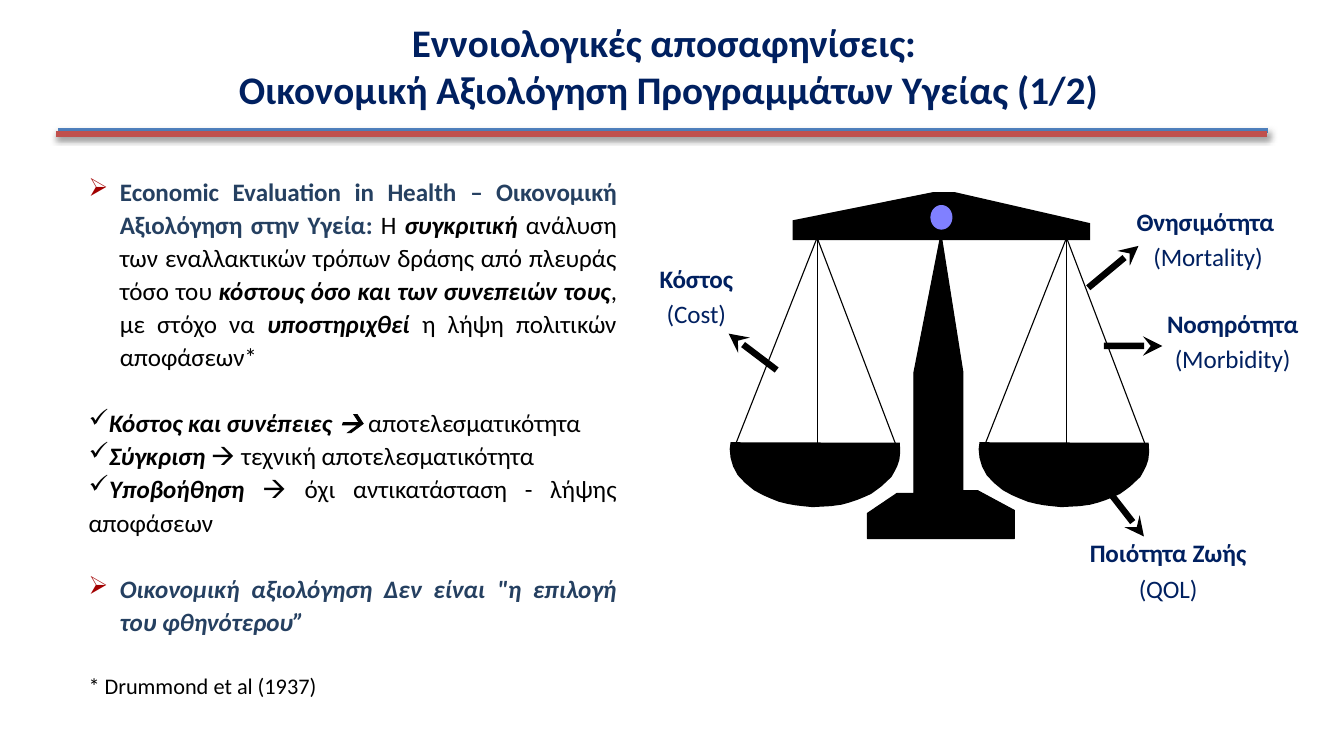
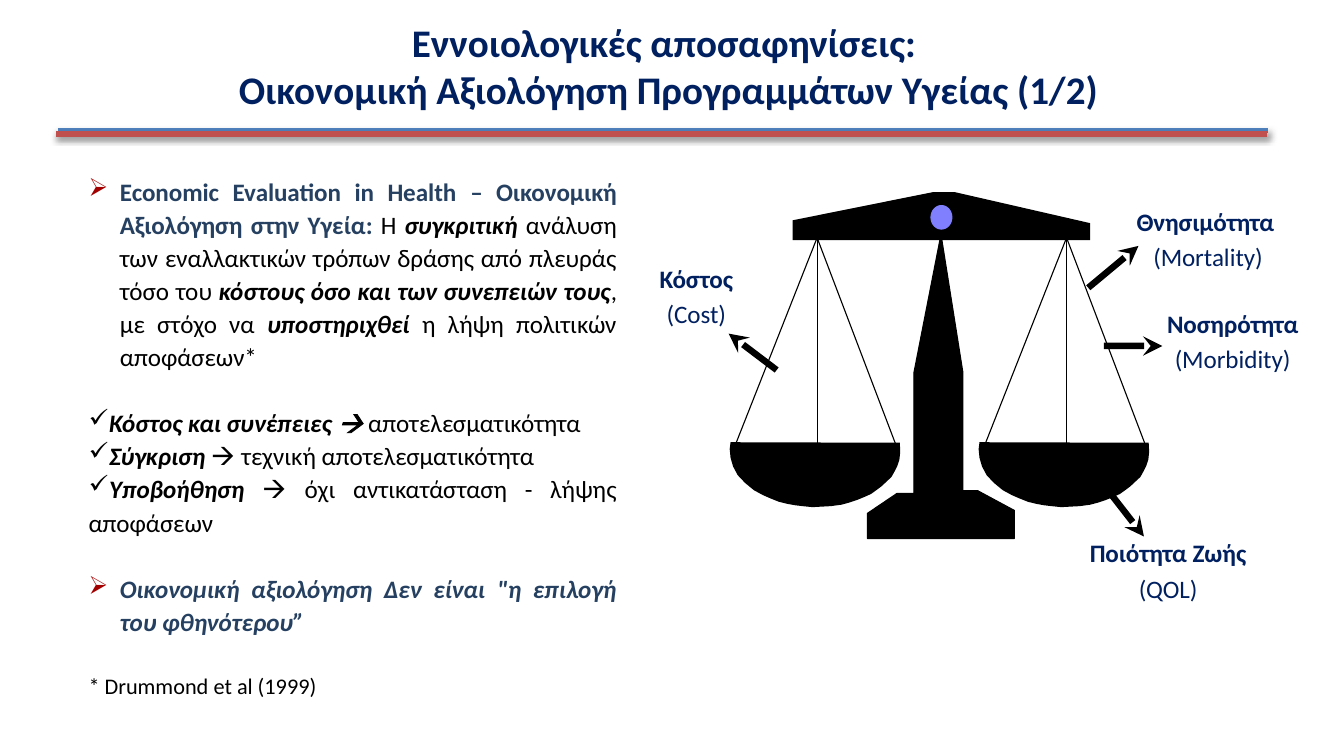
1937: 1937 -> 1999 (287, 687)
